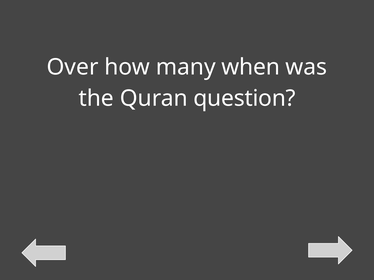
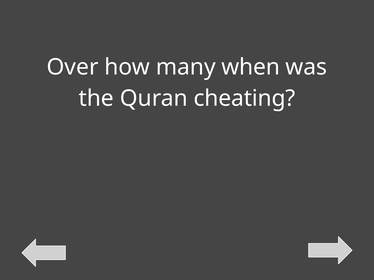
question: question -> cheating (244, 99)
